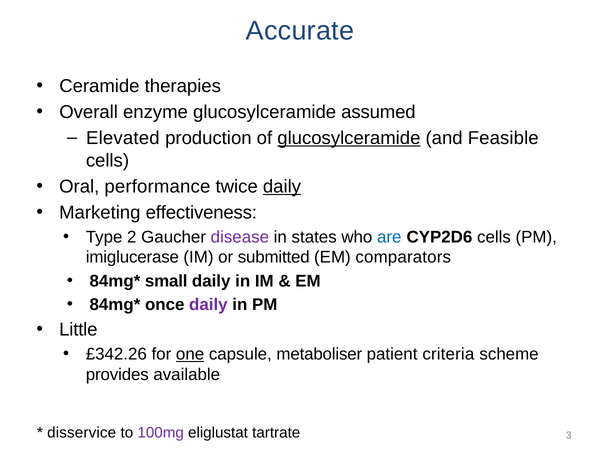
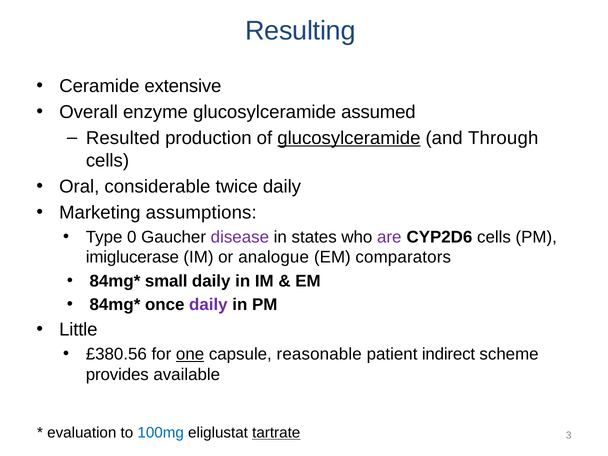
Accurate: Accurate -> Resulting (300, 31)
therapies: therapies -> extensive (183, 86)
Elevated: Elevated -> Resulted (123, 138)
Feasible: Feasible -> Through (503, 138)
performance: performance -> considerable (157, 186)
daily underline: present -> none (282, 186)
effectiveness: effectiveness -> assumptions (201, 212)
2: 2 -> 0 (132, 237)
are colour: blue -> purple (389, 237)
submitted: submitted -> analogue (274, 257)
£342.26: £342.26 -> £380.56 (116, 354)
metaboliser: metaboliser -> reasonable (319, 354)
criteria: criteria -> indirect (449, 354)
disservice: disservice -> evaluation (82, 433)
100mg colour: purple -> blue (161, 433)
tartrate underline: none -> present (276, 433)
